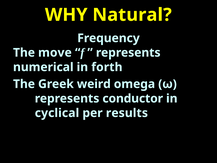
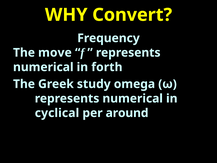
Natural: Natural -> Convert (132, 15)
weird: weird -> study (94, 84)
conductor: conductor -> numerical (133, 98)
results: results -> around (127, 113)
